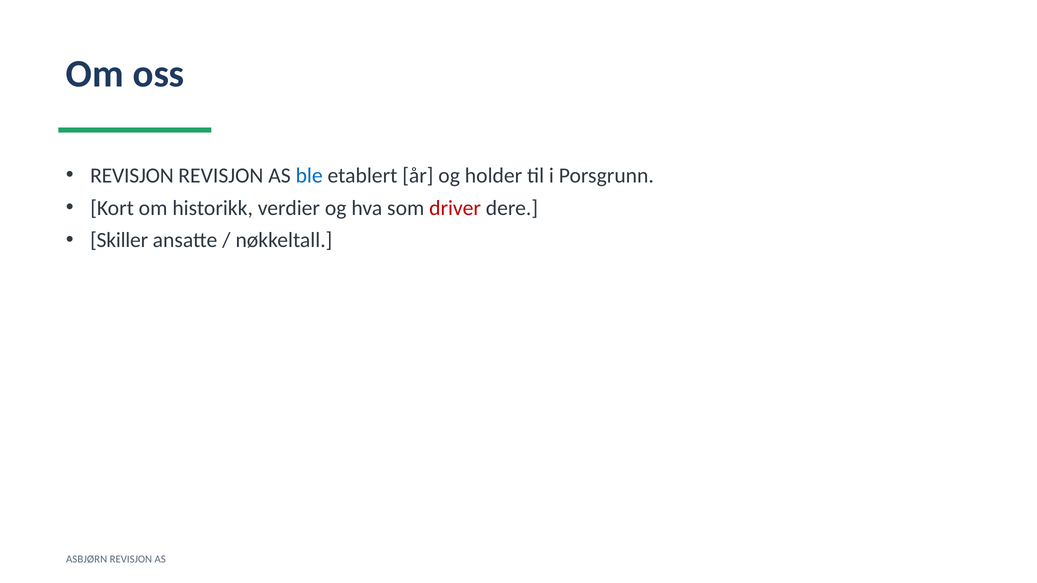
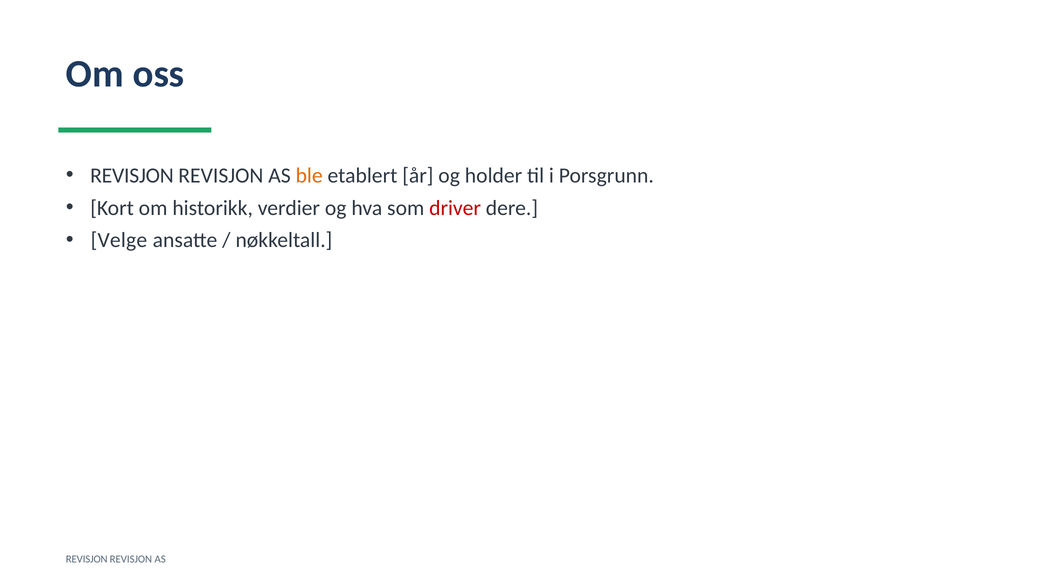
ble colour: blue -> orange (309, 176)
Skiller: Skiller -> Velge (119, 240)
ASBJØRN: ASBJØRN -> REVISJON (87, 560)
